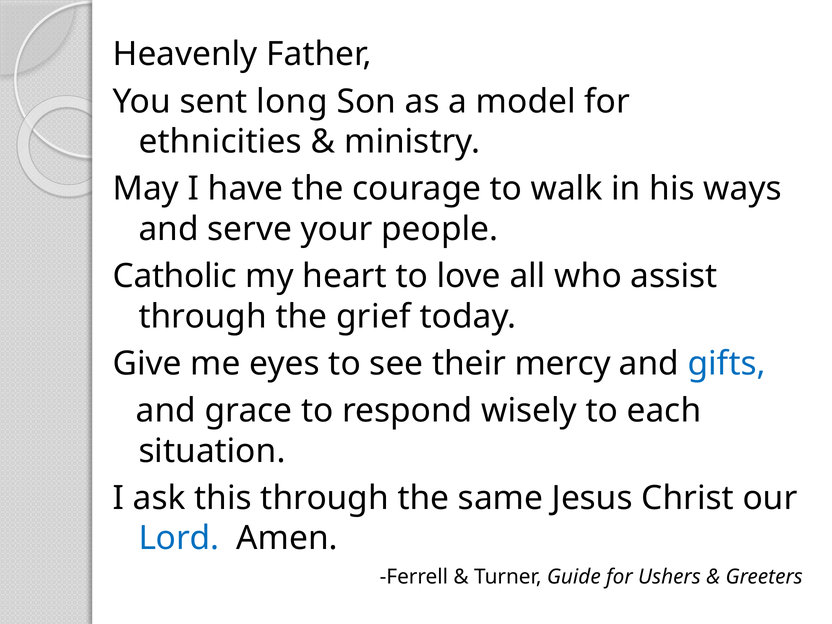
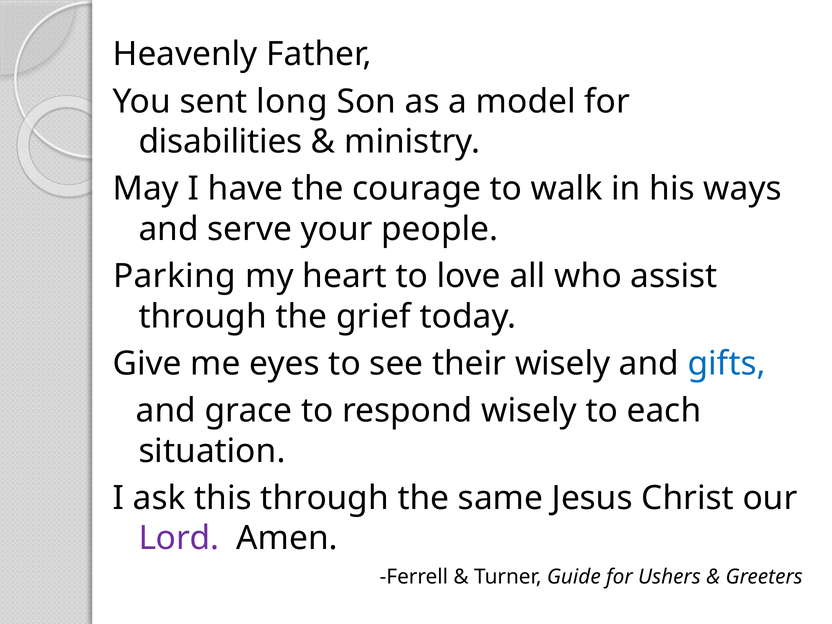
ethnicities: ethnicities -> disabilities (220, 142)
Catholic: Catholic -> Parking (174, 276)
their mercy: mercy -> wisely (563, 364)
Lord colour: blue -> purple (179, 538)
